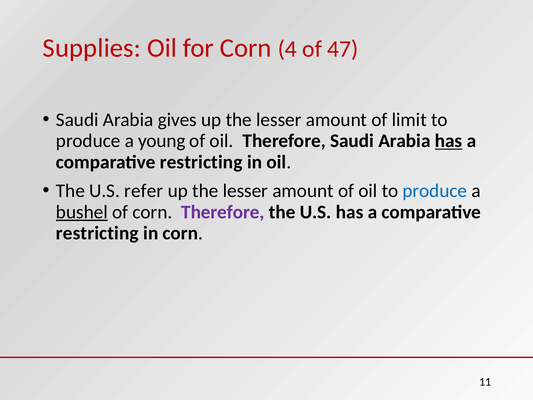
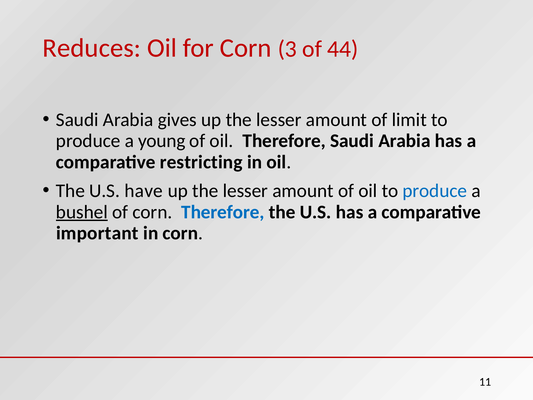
Supplies: Supplies -> Reduces (92, 48)
4: 4 -> 3 (287, 49)
47: 47 -> 44 (343, 49)
has underline: present -> none (449, 141)
refer: refer -> have (144, 191)
Therefore colour: purple -> blue (223, 212)
restricting: restricting -> important (97, 233)
